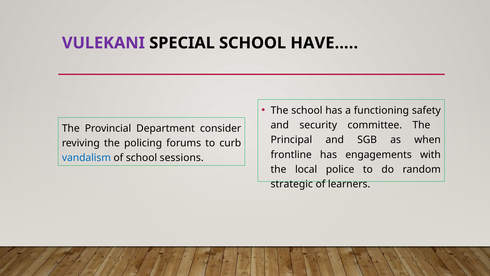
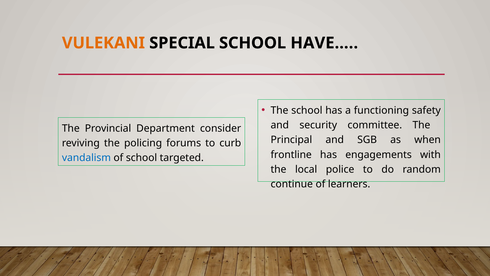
VULEKANI colour: purple -> orange (103, 43)
sessions: sessions -> targeted (182, 158)
strategic: strategic -> continue (292, 184)
